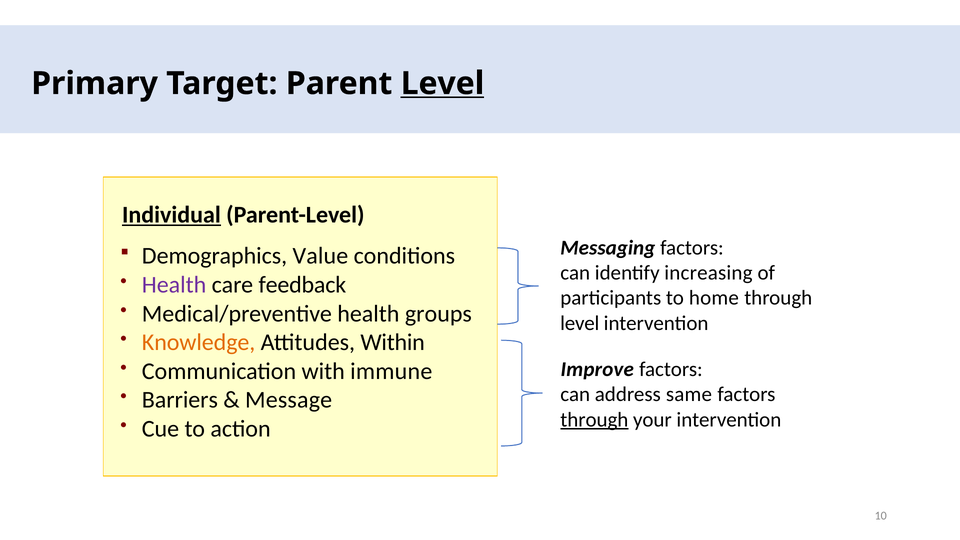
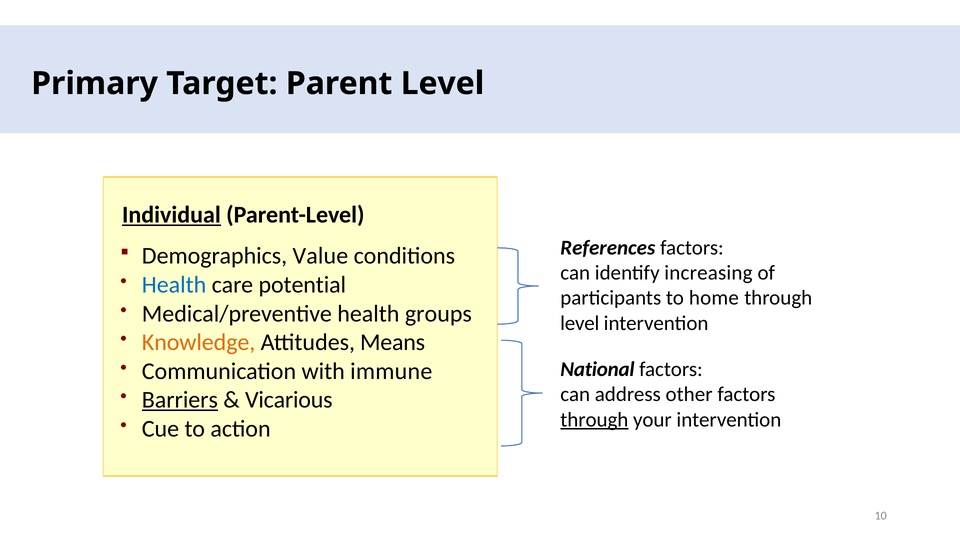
Level underline: present -> none (442, 83)
Messaging: Messaging -> References (608, 248)
Health colour: purple -> blue (174, 285)
feedback: feedback -> potential (302, 285)
Within: Within -> Means (393, 342)
Improve: Improve -> National (597, 369)
same: same -> other (689, 394)
Barriers underline: none -> present (180, 400)
Message: Message -> Vicarious (289, 400)
